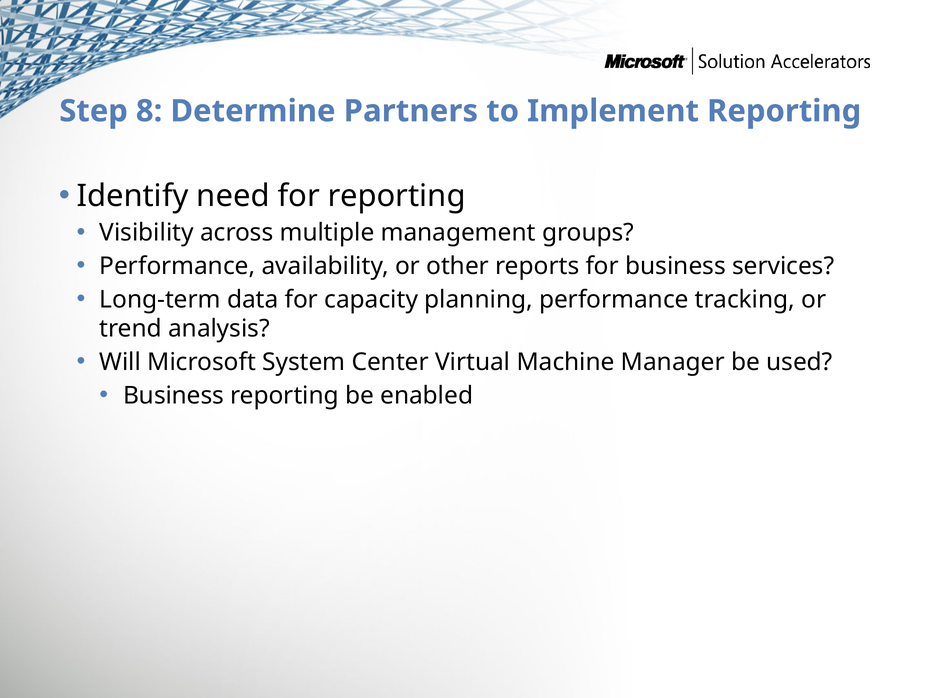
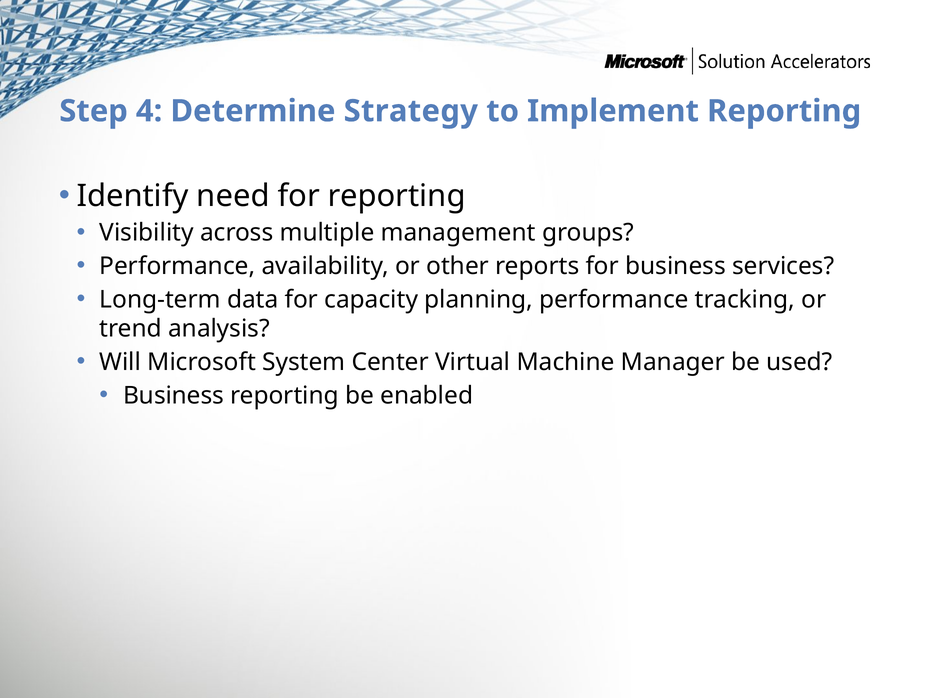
8: 8 -> 4 (149, 111)
Partners: Partners -> Strategy (411, 111)
